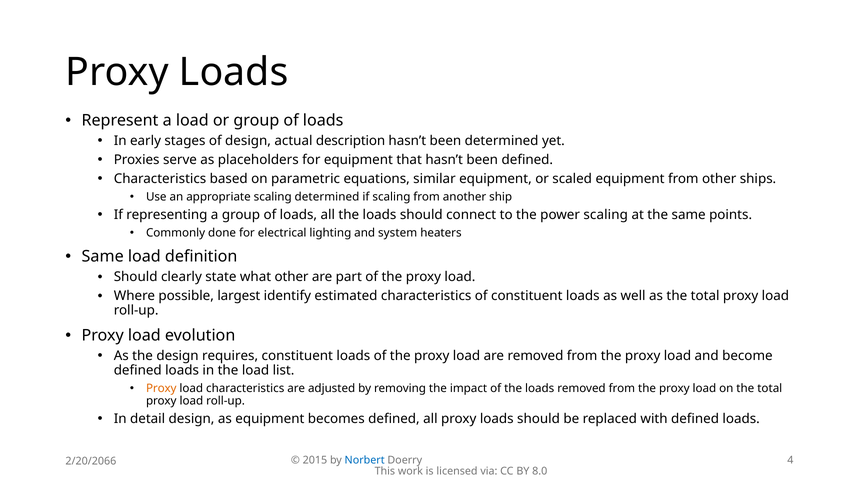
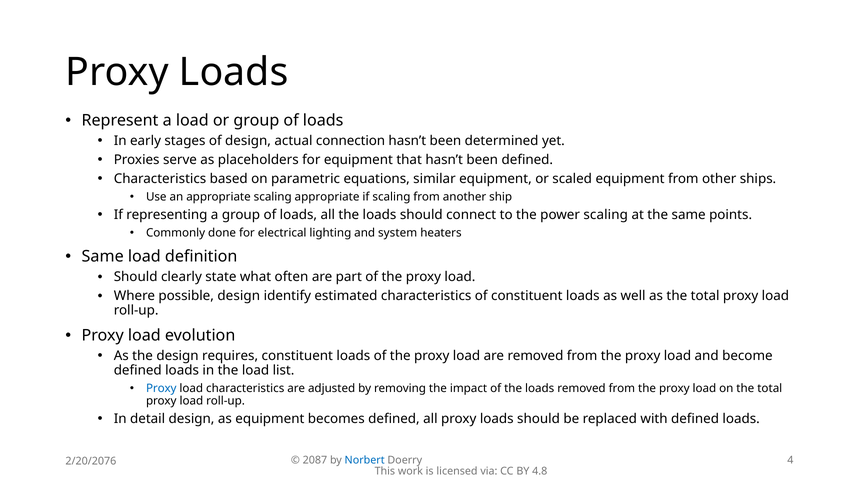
description: description -> connection (351, 141)
scaling determined: determined -> appropriate (327, 197)
what other: other -> often (291, 277)
possible largest: largest -> design (239, 296)
Proxy colour: orange -> blue (161, 389)
2015: 2015 -> 2087 (315, 461)
2/20/2066: 2/20/2066 -> 2/20/2076 (91, 461)
8.0: 8.0 -> 4.8 (540, 471)
